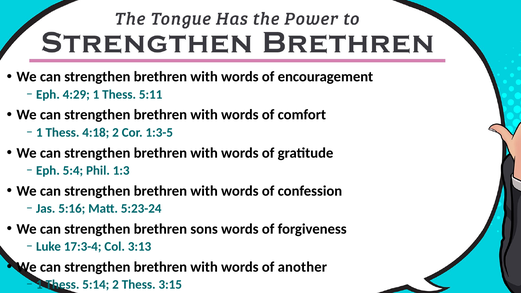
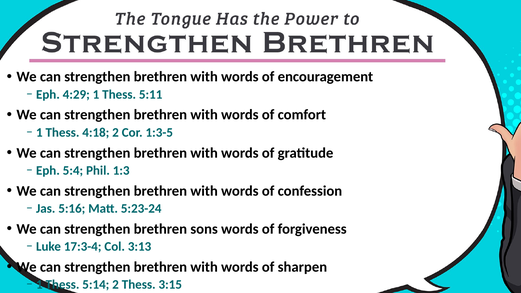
another: another -> sharpen (302, 267)
